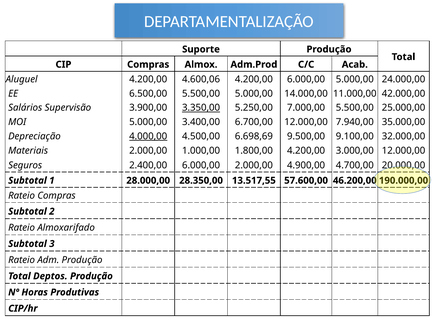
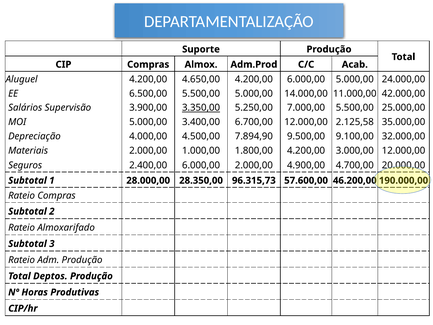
4.600,06: 4.600,06 -> 4.650,00 (201, 79)
7.940,00: 7.940,00 -> 2.125,58 (355, 122)
4.000,00 underline: present -> none (148, 136)
6.698,69: 6.698,69 -> 7.894,90 (254, 136)
13.517,55: 13.517,55 -> 96.315,73 (254, 180)
